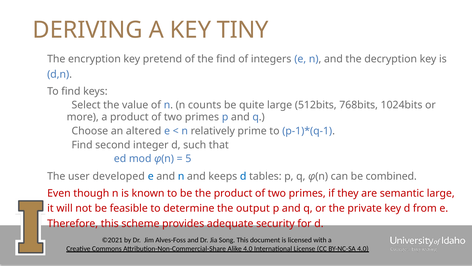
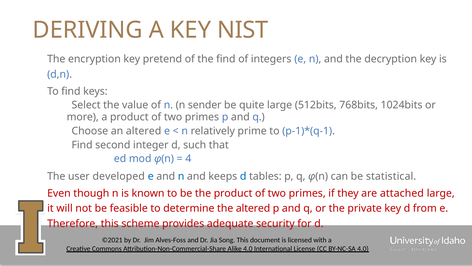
TINY: TINY -> NIST (243, 30)
counts: counts -> sender (205, 105)
5: 5 -> 4 (188, 159)
combined: combined -> statistical (391, 176)
semantic: semantic -> attached (402, 193)
the output: output -> altered (253, 208)
